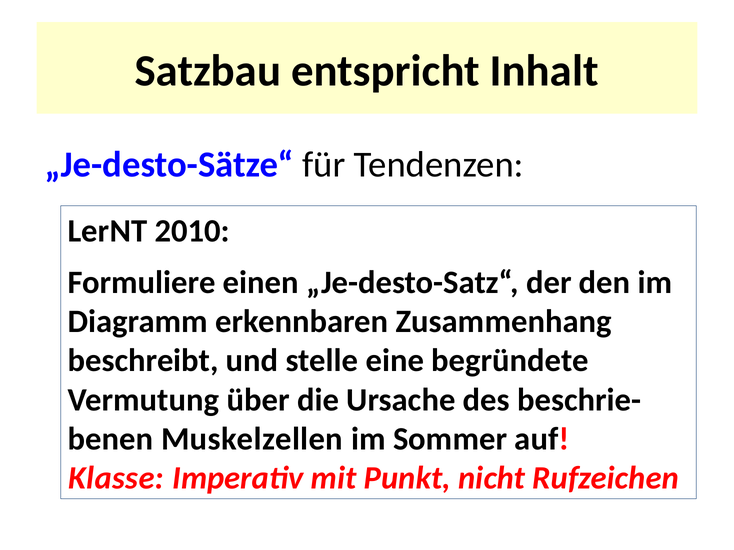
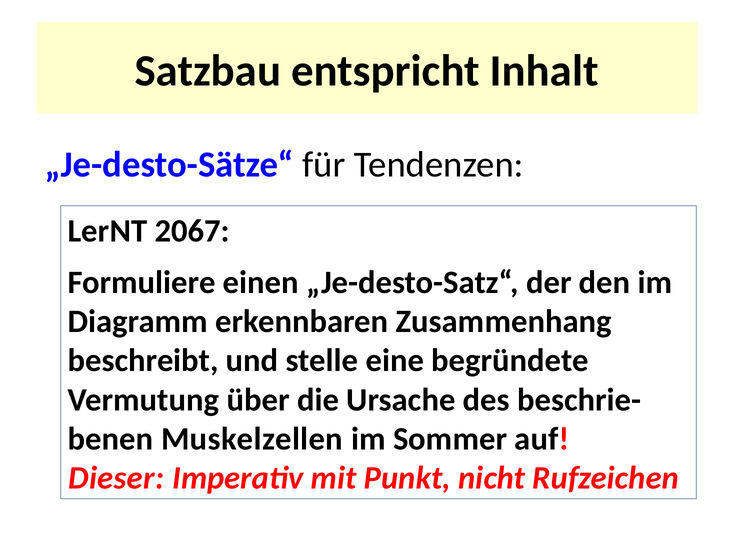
2010: 2010 -> 2067 (192, 231)
Klasse: Klasse -> Dieser (116, 478)
